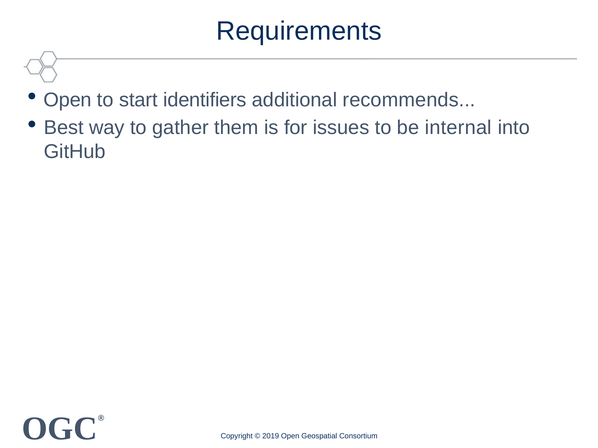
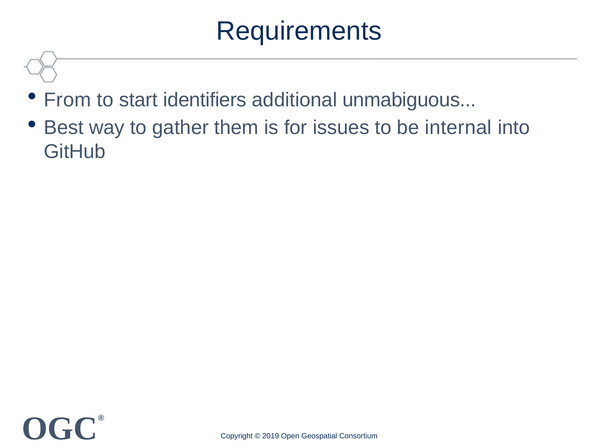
Open: Open -> From (67, 100)
recommends: recommends -> unmabiguous (409, 100)
